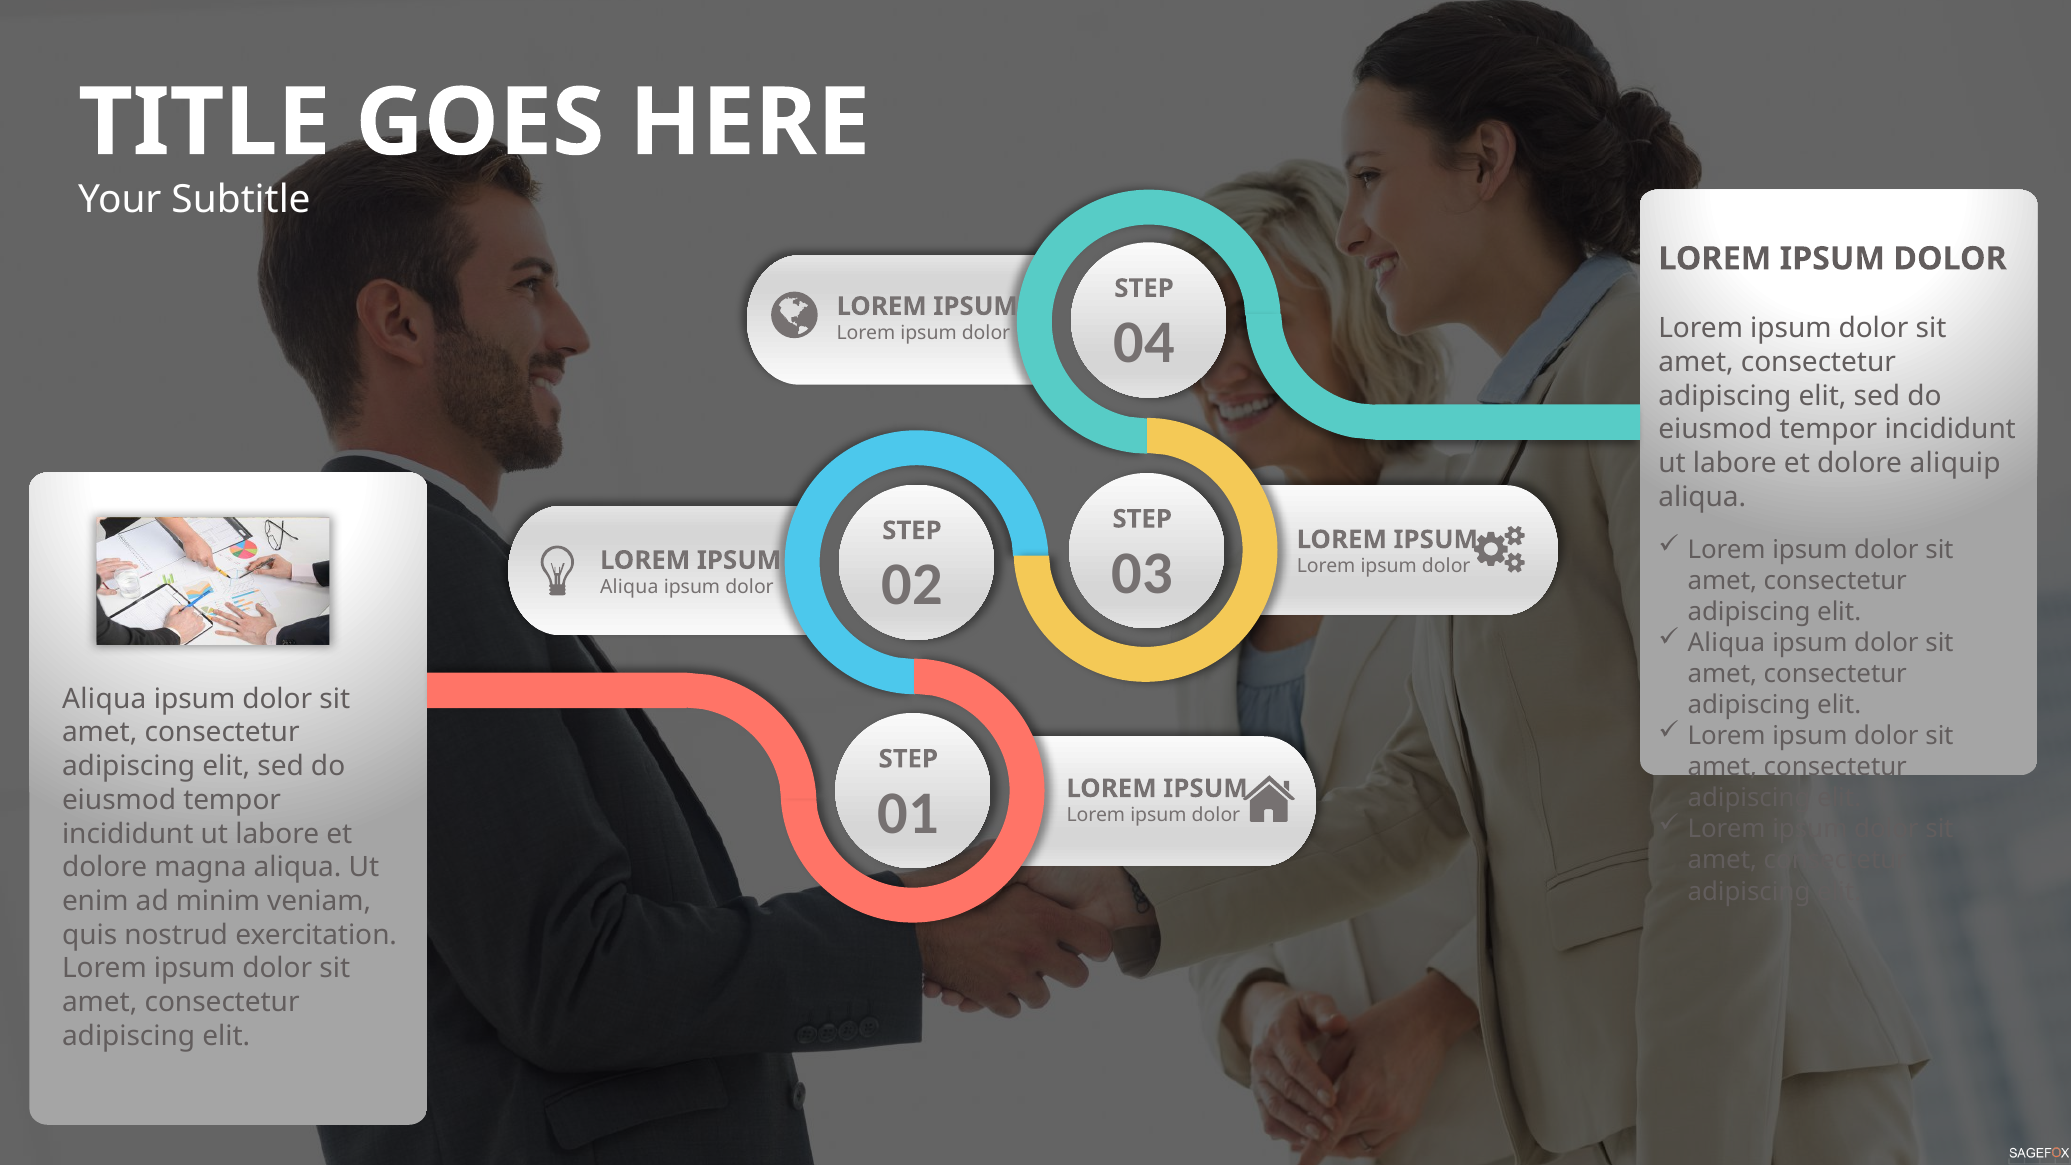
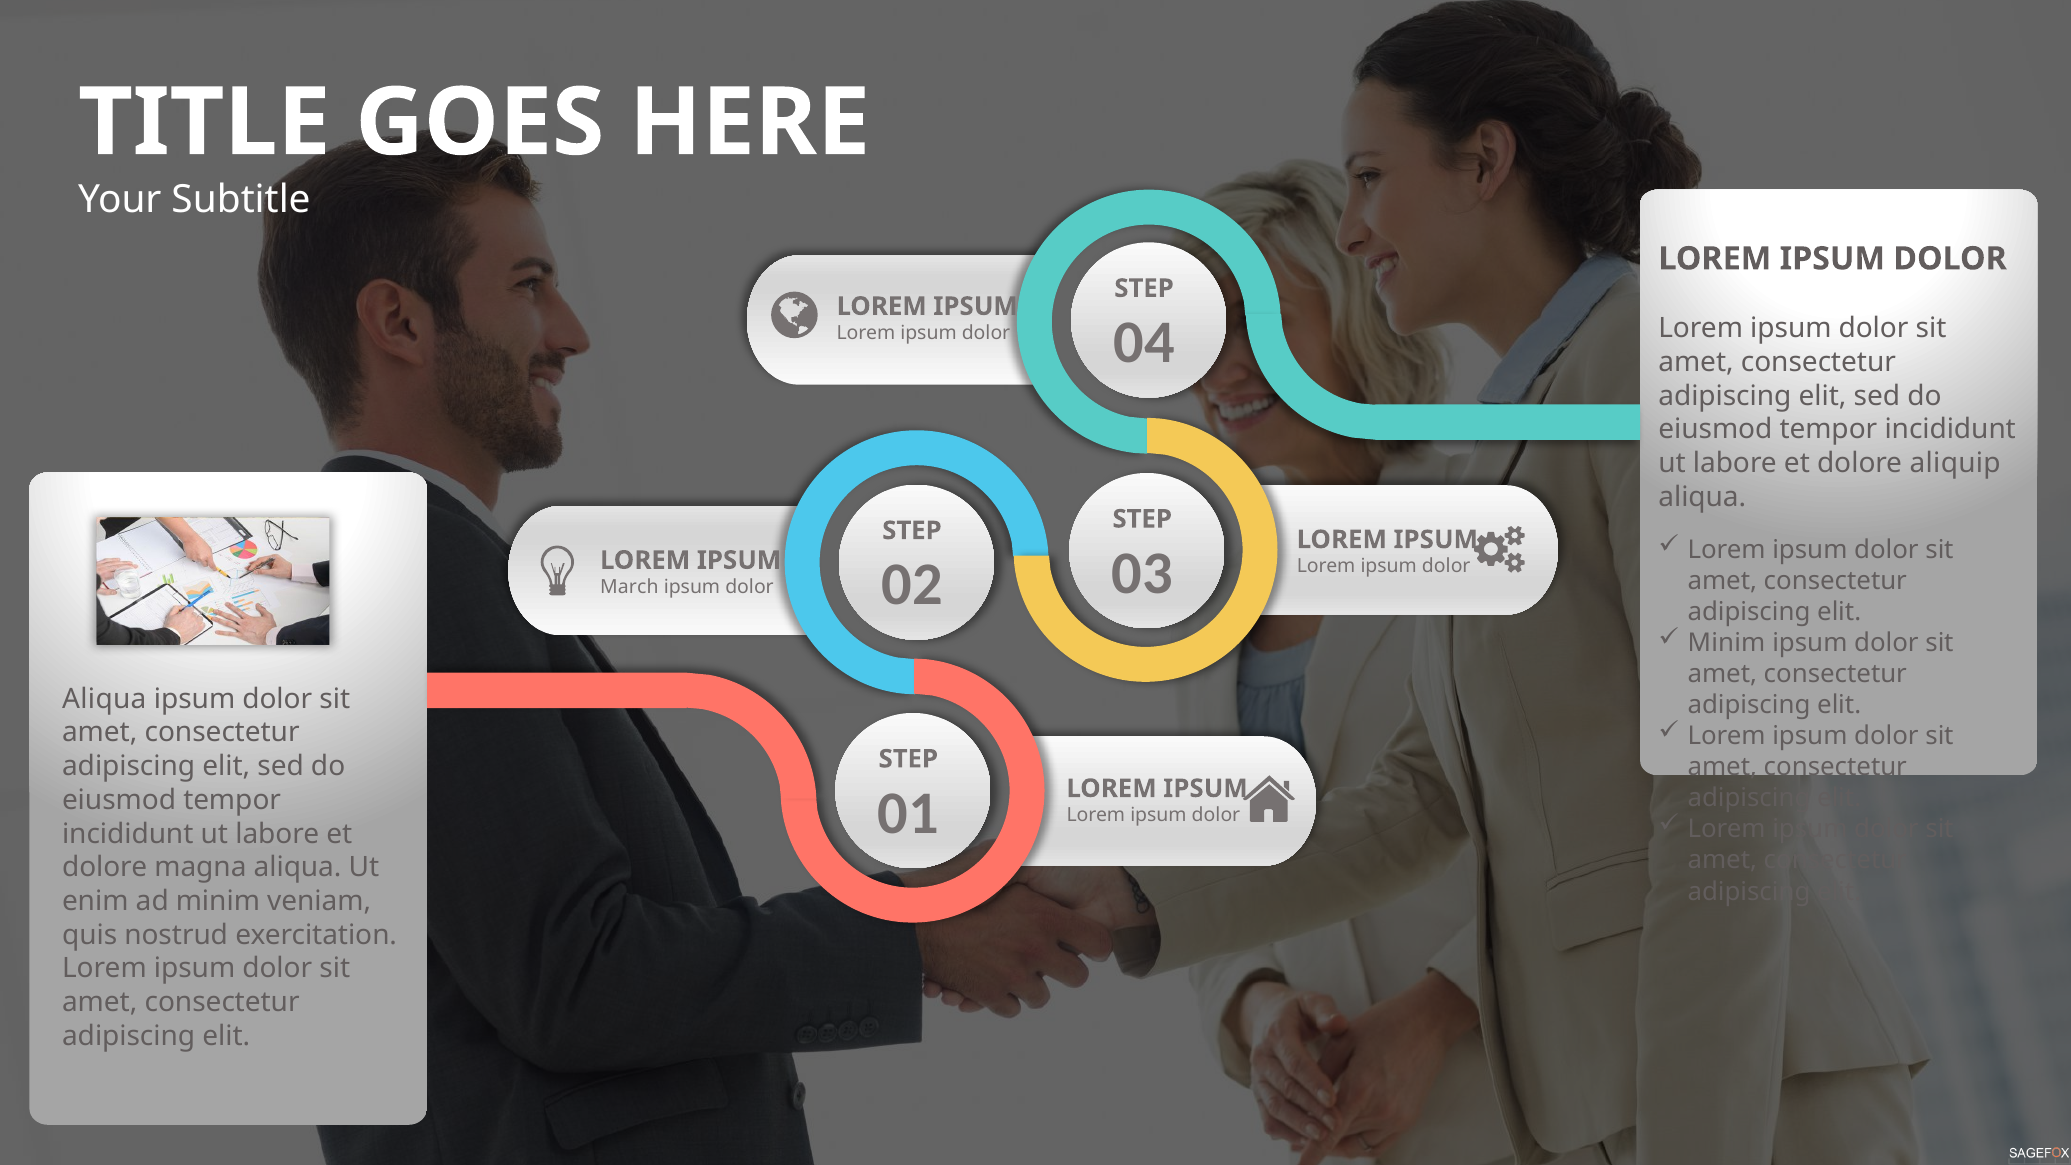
Aliqua: Aliqua -> March (629, 587)
Aliqua: Aliqua -> Minim (1726, 643)
